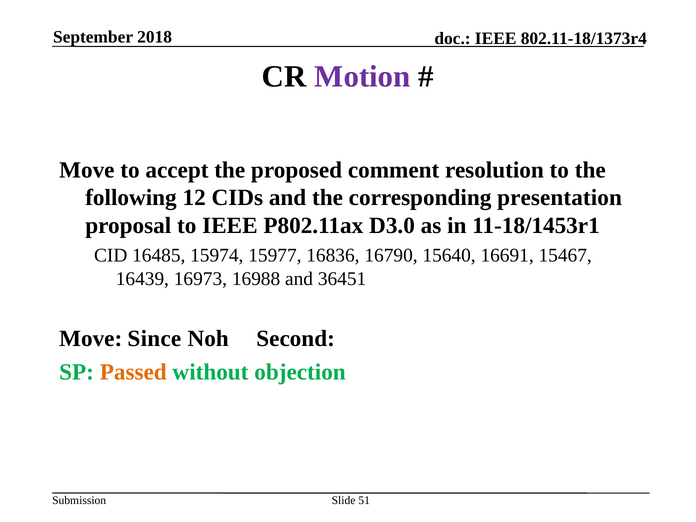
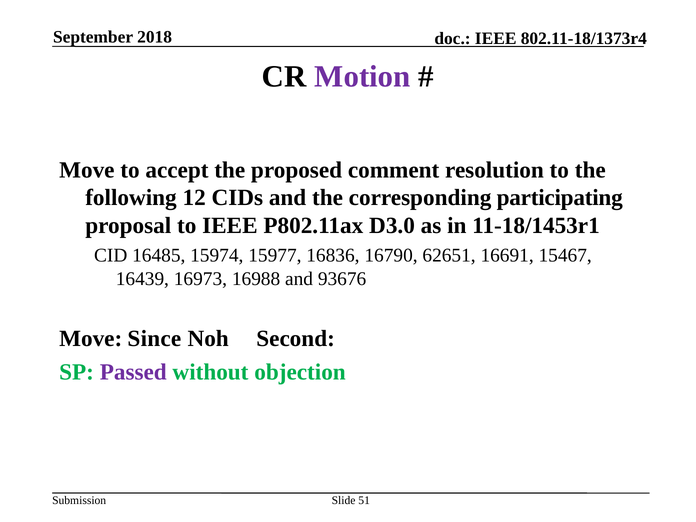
presentation: presentation -> participating (560, 198)
15640: 15640 -> 62651 (449, 256)
36451: 36451 -> 93676 (342, 279)
Passed colour: orange -> purple (133, 372)
